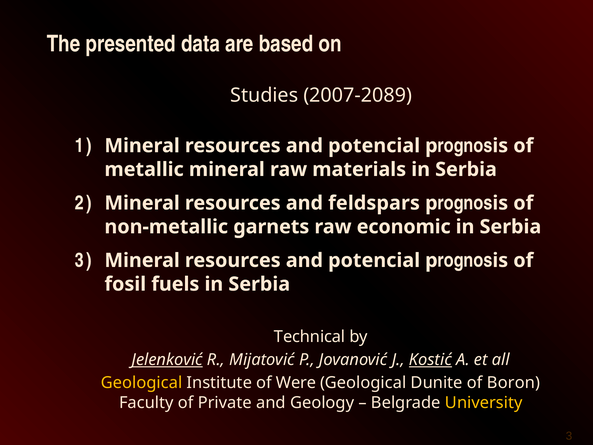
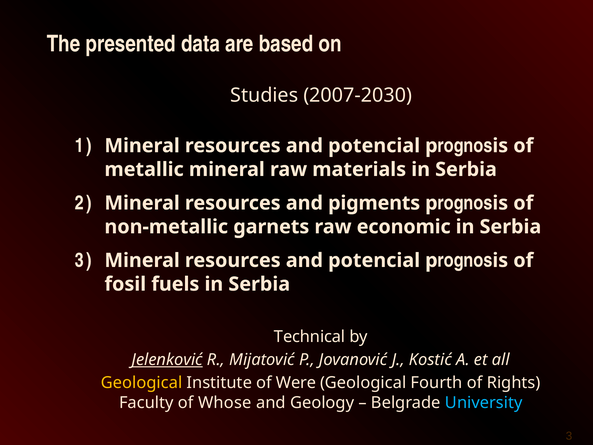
2007-2089: 2007-2089 -> 2007-2030 (358, 95)
feldspars: feldspars -> pigments (374, 203)
Kostić underline: present -> none (430, 360)
Dunite: Dunite -> Fourth (437, 383)
Boron: Boron -> Rights (514, 383)
Private: Private -> Whose (225, 402)
University colour: yellow -> light blue (484, 402)
